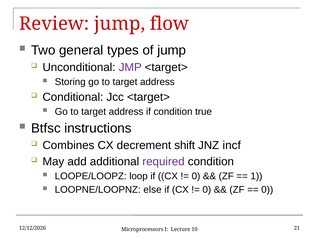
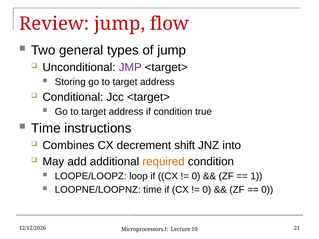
Btfsc: Btfsc -> Time (46, 128)
incf: incf -> into (232, 146)
required colour: purple -> orange (163, 162)
LOOPNE/LOOPNZ else: else -> time (153, 190)
